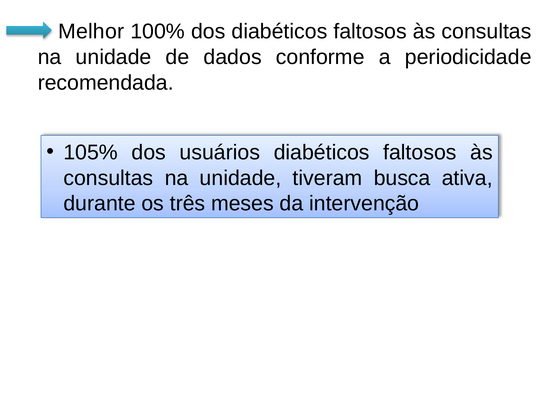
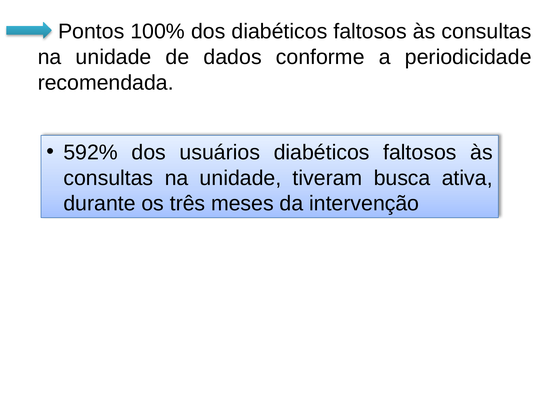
Melhor: Melhor -> Pontos (91, 32)
105%: 105% -> 592% (91, 152)
